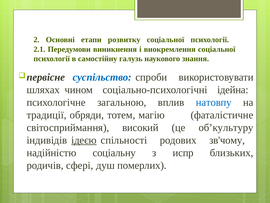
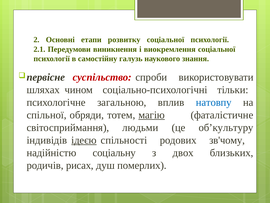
суспільство colour: blue -> red (102, 77)
ідейна: ідейна -> тільки (233, 90)
традиції: традиції -> спільної (47, 115)
магію underline: none -> present (152, 115)
високий: високий -> людьми (140, 127)
испр: испр -> двох (183, 152)
сфері: сфері -> рисах (80, 165)
